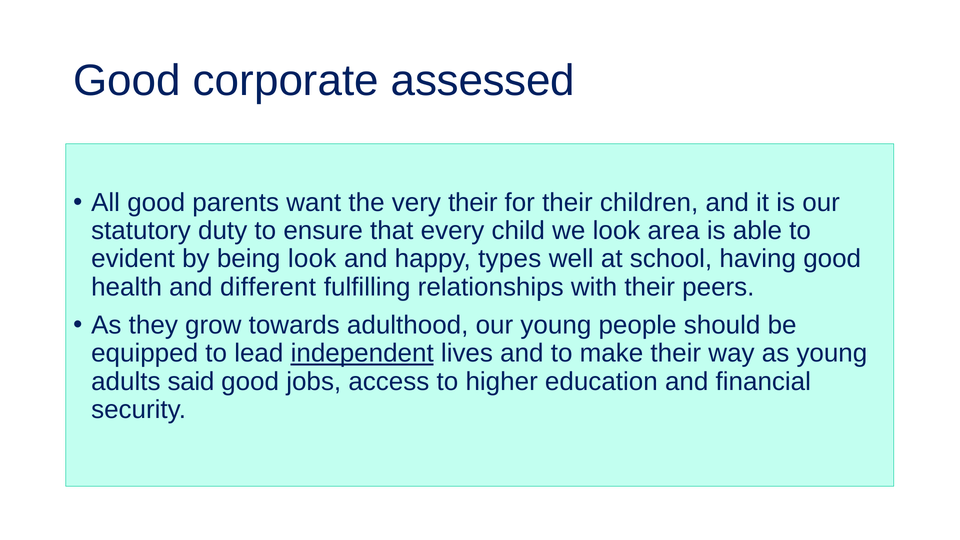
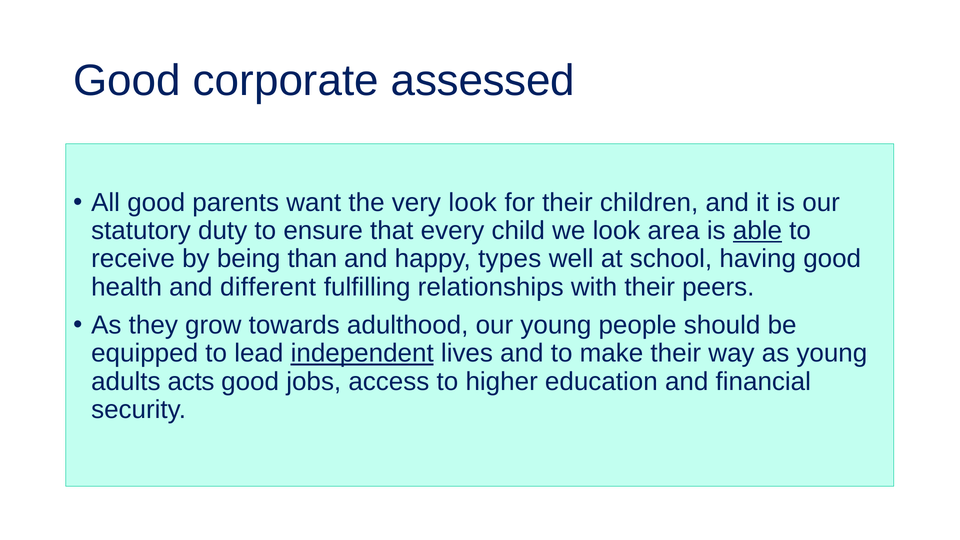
very their: their -> look (473, 203)
able underline: none -> present (757, 231)
evident: evident -> receive (133, 259)
being look: look -> than (312, 259)
said: said -> acts (191, 381)
